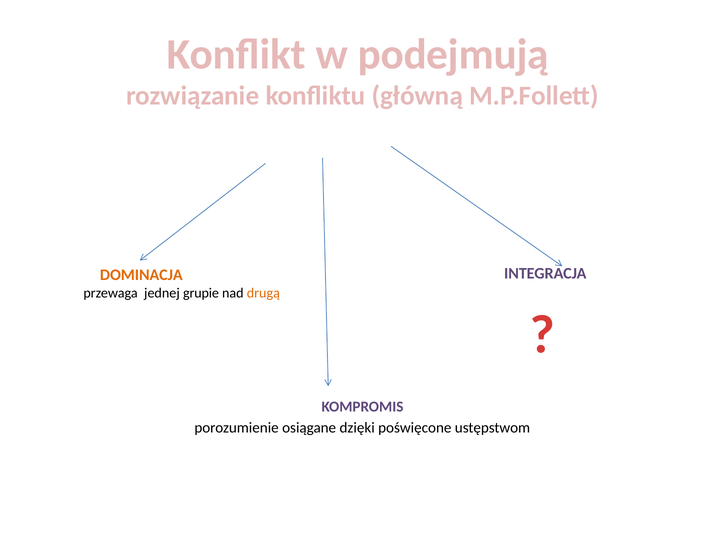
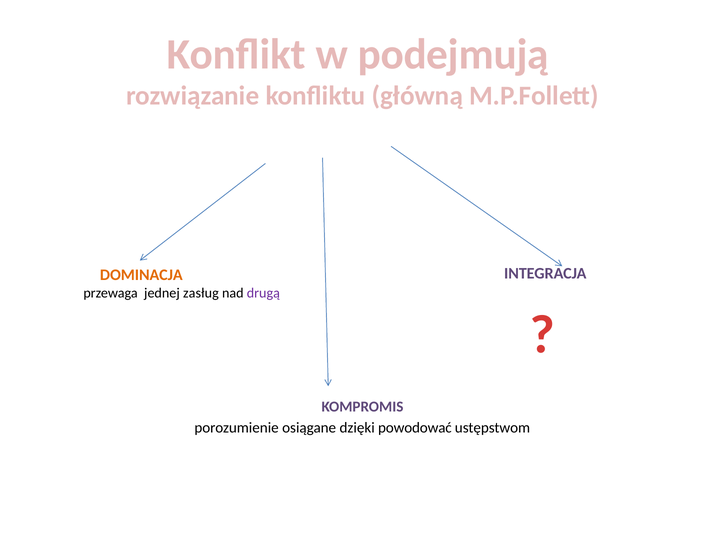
grupie: grupie -> zasług (201, 293)
drugą colour: orange -> purple (263, 293)
poświęcone: poświęcone -> powodować (415, 428)
